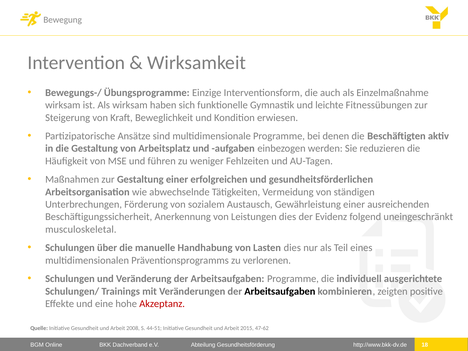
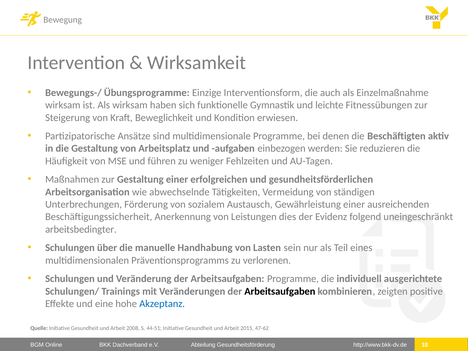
musculoskeletal: musculoskeletal -> arbeitsbedingter (81, 229)
Lasten dies: dies -> sein (292, 248)
Akzeptanz colour: red -> blue (162, 304)
